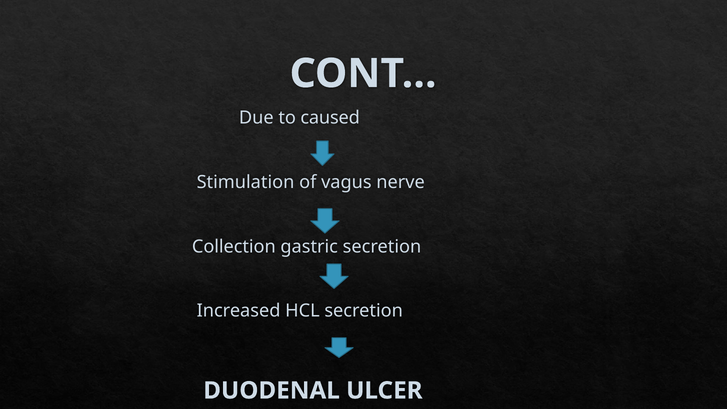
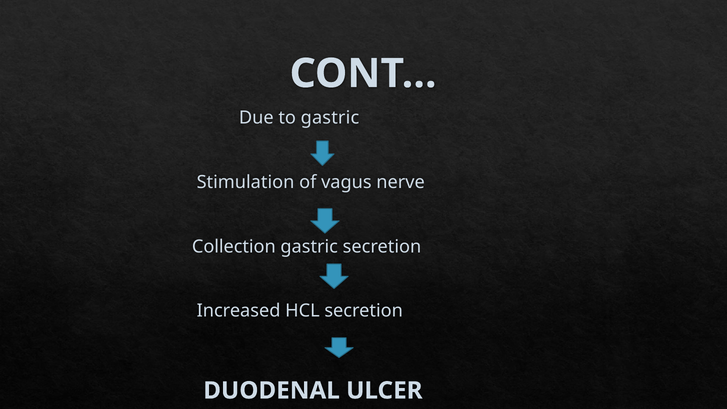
to caused: caused -> gastric (330, 118)
